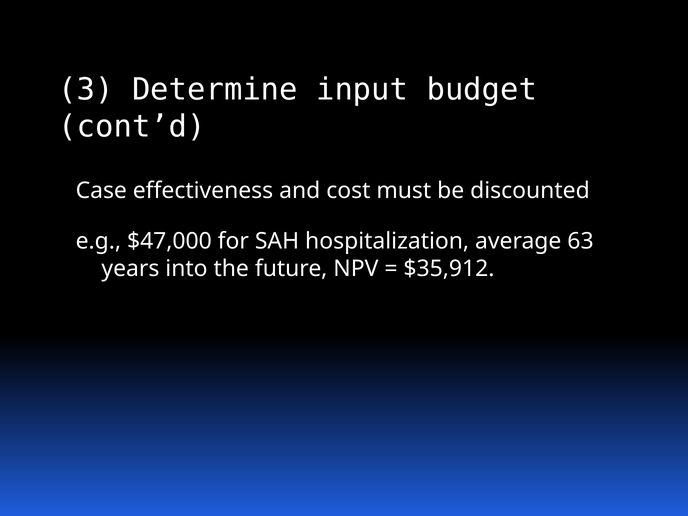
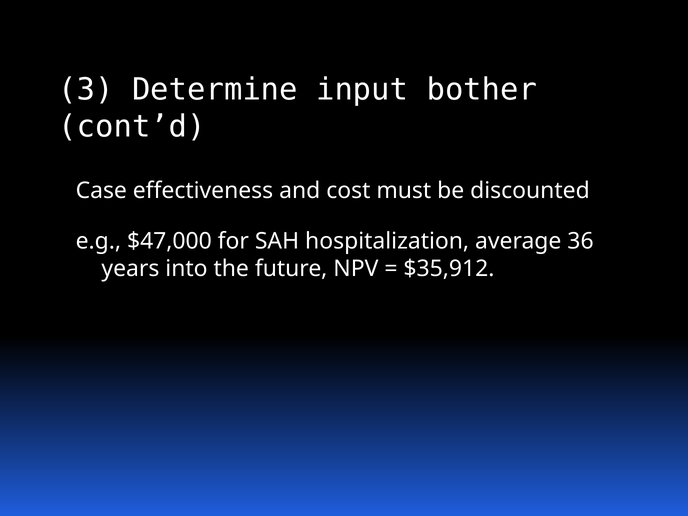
budget: budget -> bother (482, 90)
63: 63 -> 36 (581, 241)
